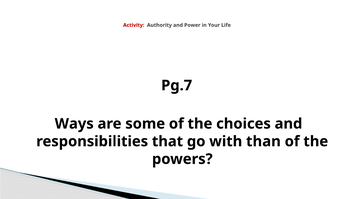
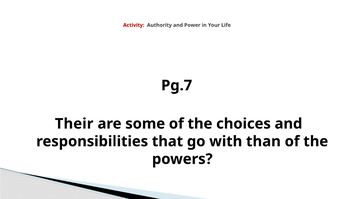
Ways: Ways -> Their (74, 124)
